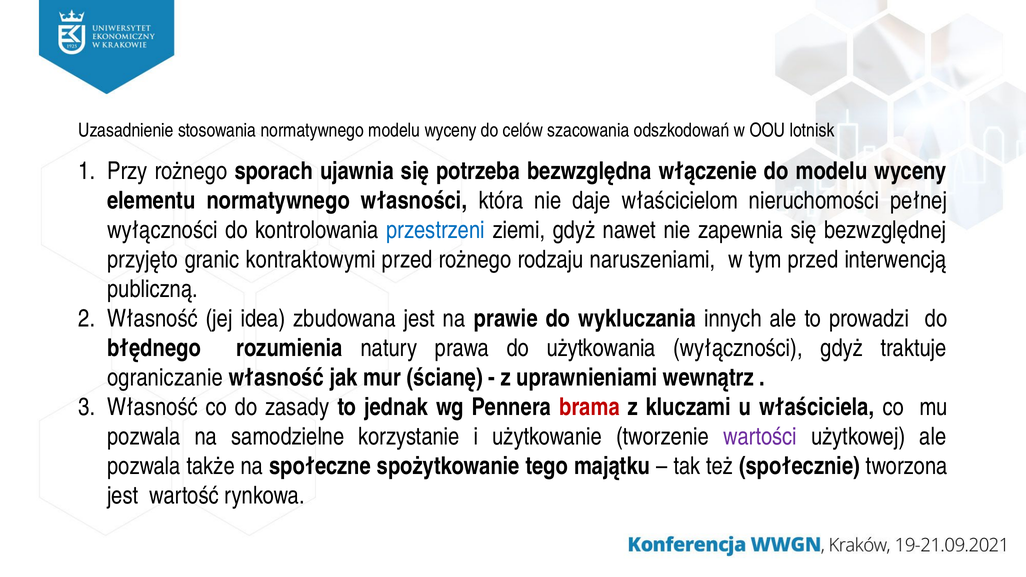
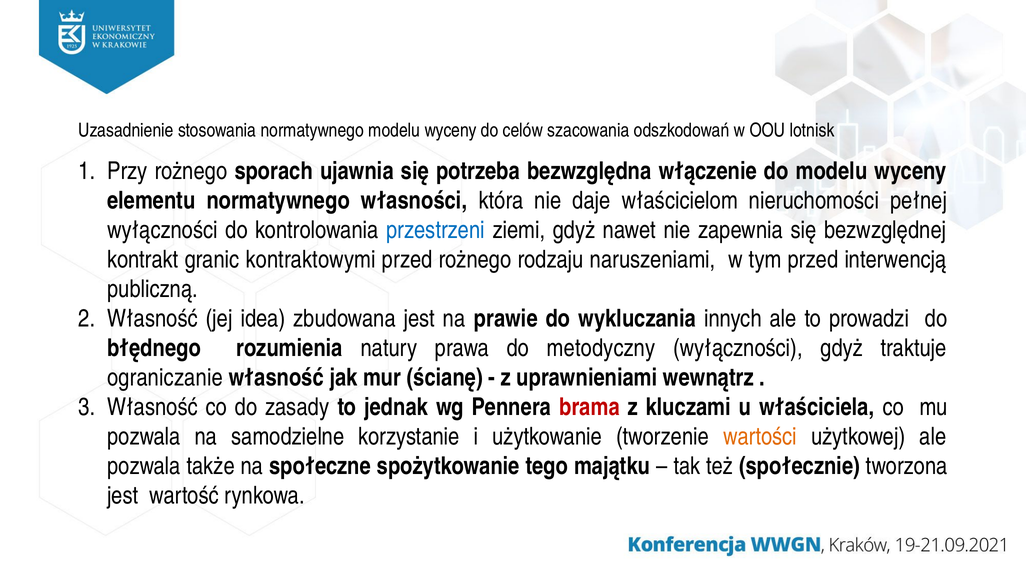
przyjęto: przyjęto -> kontrakt (143, 260)
użytkowania: użytkowania -> metodyczny (601, 348)
wartości colour: purple -> orange (760, 437)
